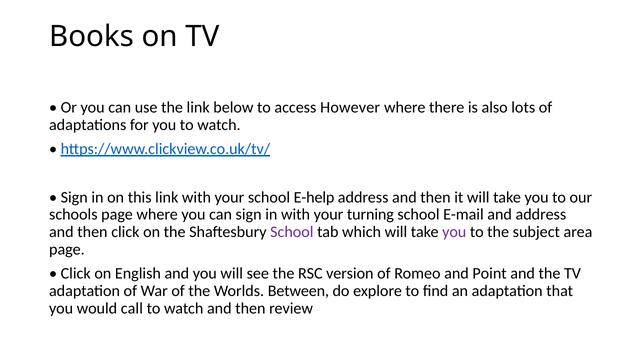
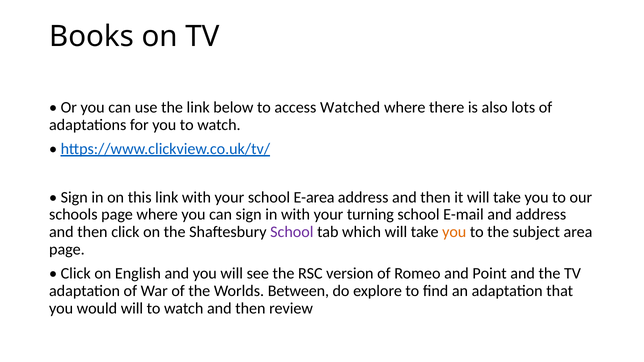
However: However -> Watched (350, 107)
E-help: E-help -> E-area (314, 197)
you colour: purple -> orange (454, 232)
would call: call -> will (132, 308)
